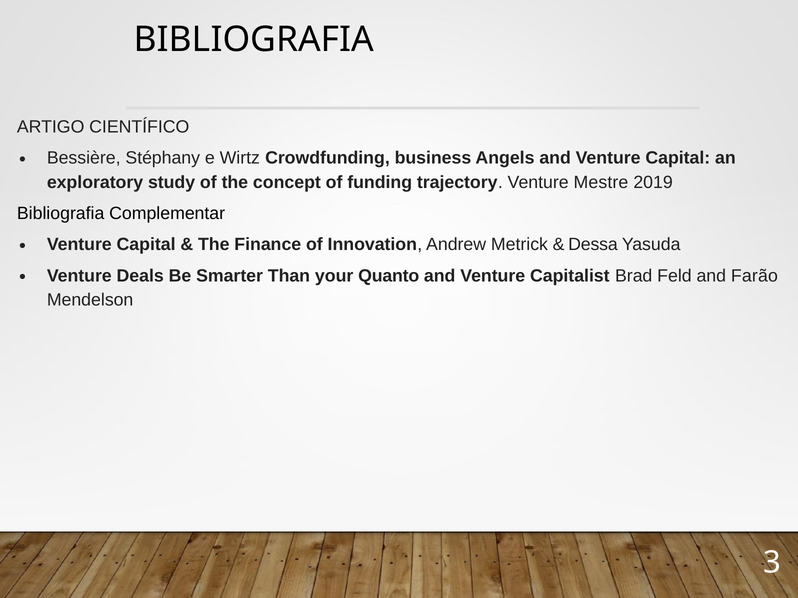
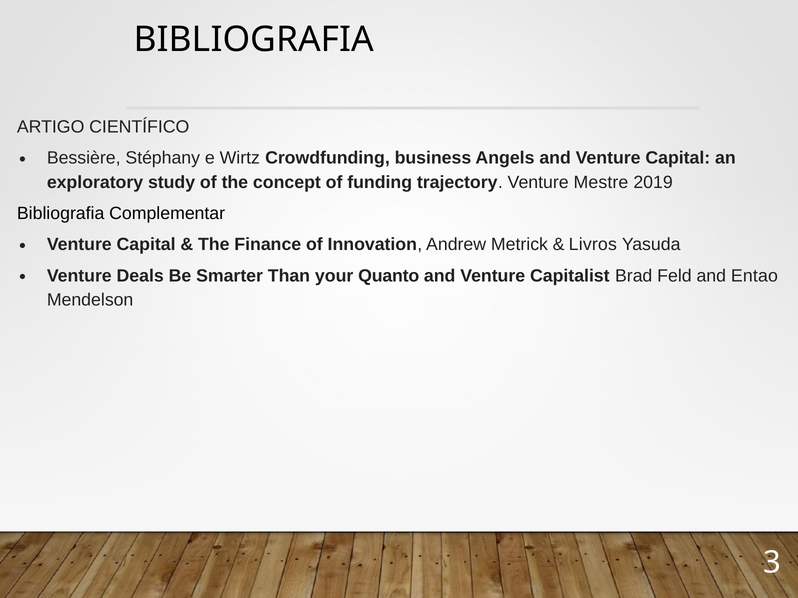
Dessa: Dessa -> Livros (593, 245)
Farão: Farão -> Entao (754, 276)
